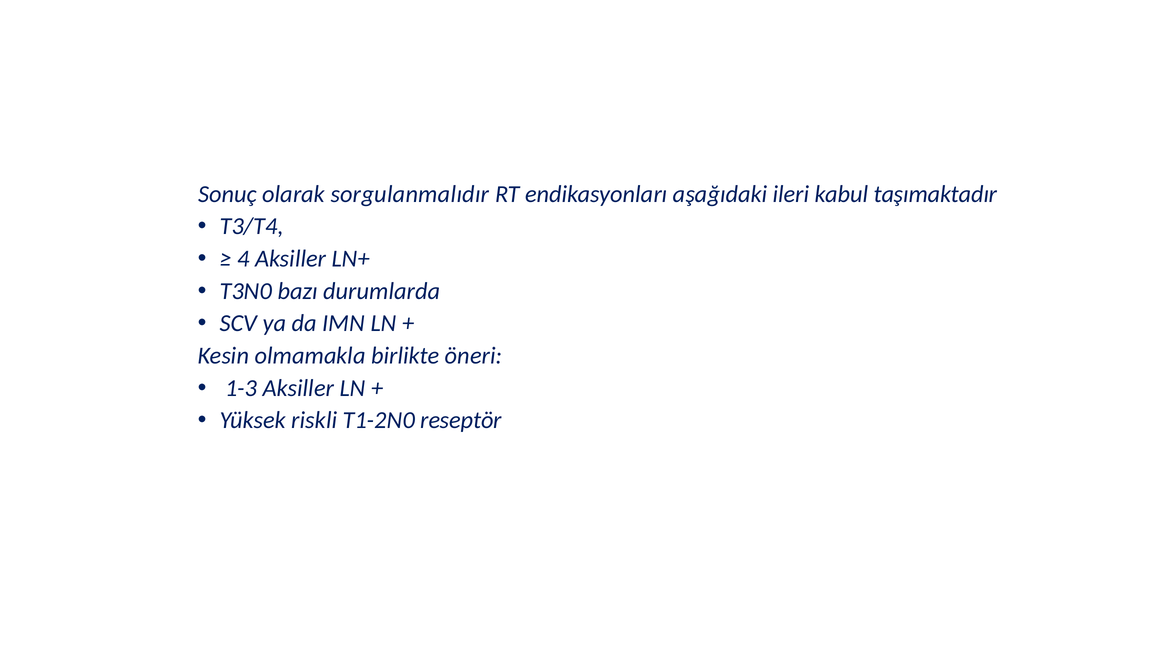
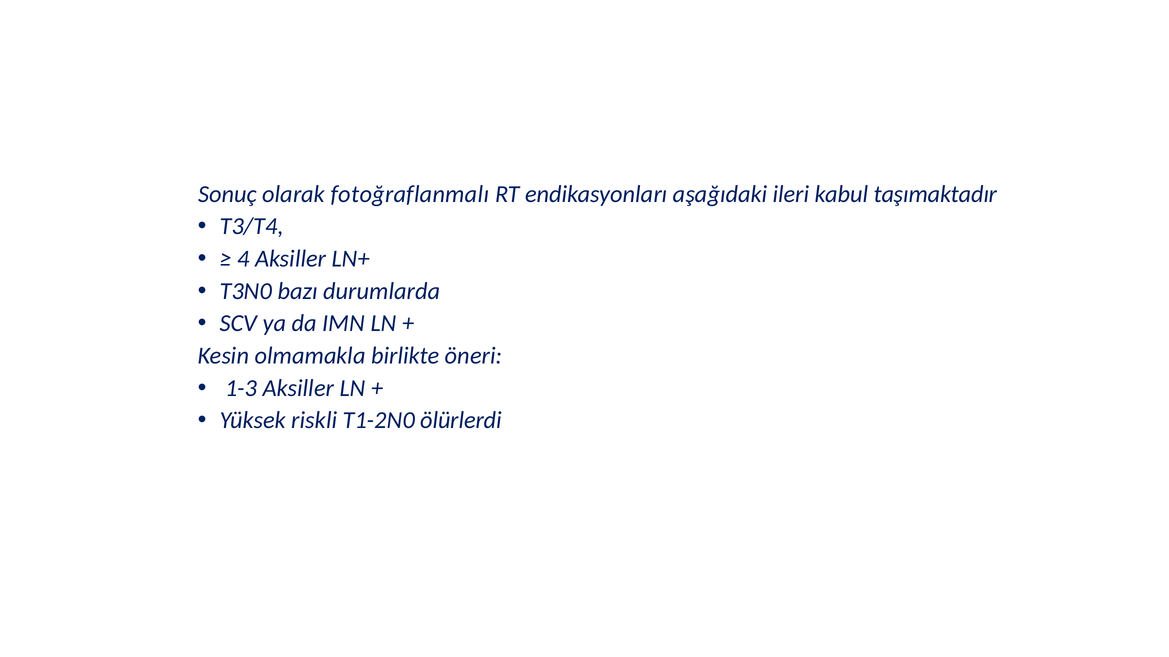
sorgulanmalıdır: sorgulanmalıdır -> fotoğraflanmalı (410, 194)
reseptör: reseptör -> ölürlerdi (461, 421)
